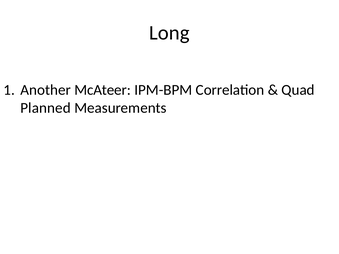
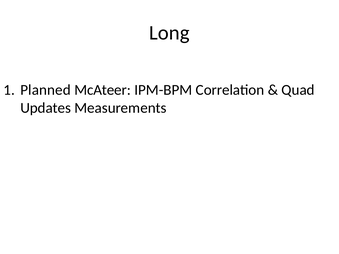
Another: Another -> Planned (46, 90)
Planned: Planned -> Updates (46, 108)
